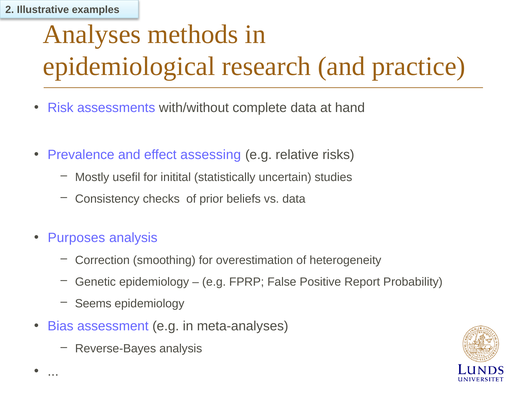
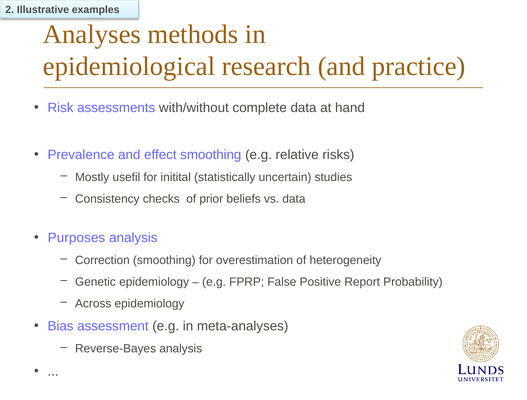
effect assessing: assessing -> smoothing (211, 155)
Seems: Seems -> Across (93, 304)
